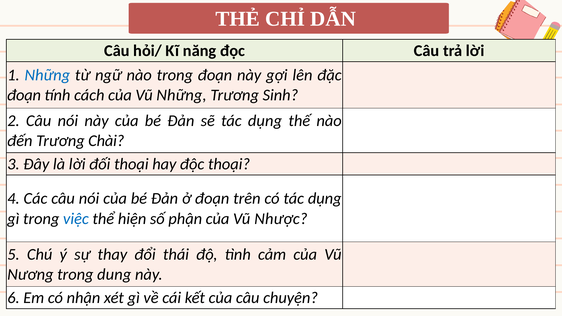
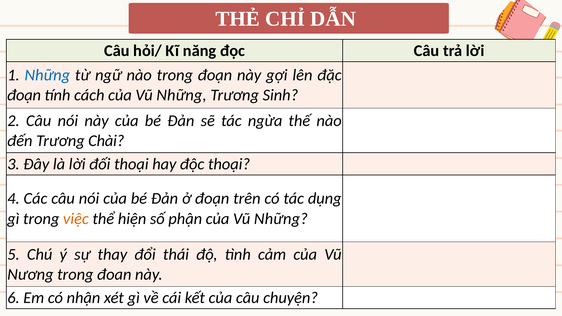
sẽ tác dụng: dụng -> ngừa (265, 121)
việc colour: blue -> orange (76, 219)
phận của Vũ Nhược: Nhược -> Những (281, 219)
dung: dung -> đoan (114, 274)
